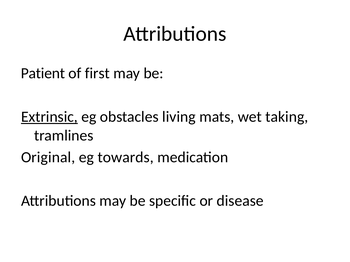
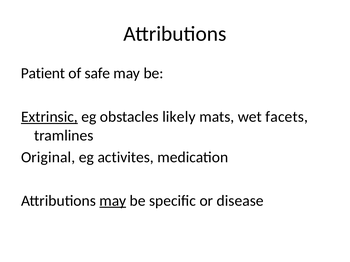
first: first -> safe (97, 73)
living: living -> likely (179, 117)
taking: taking -> facets (287, 117)
towards: towards -> activites (126, 157)
may underline: none -> present (113, 201)
